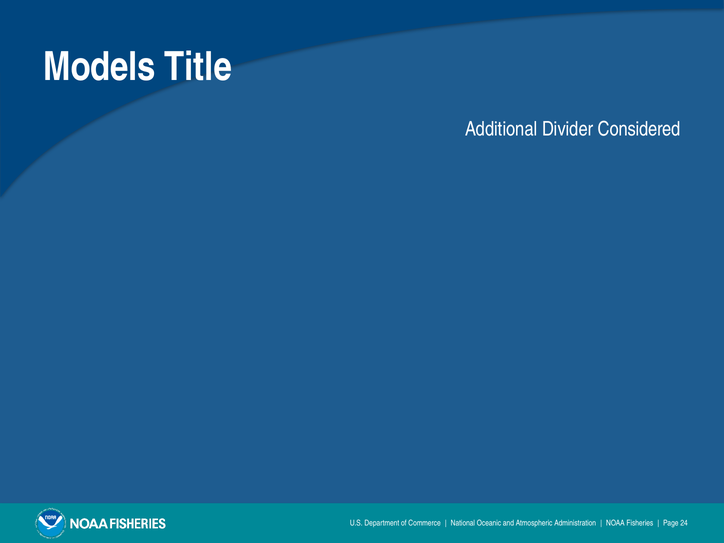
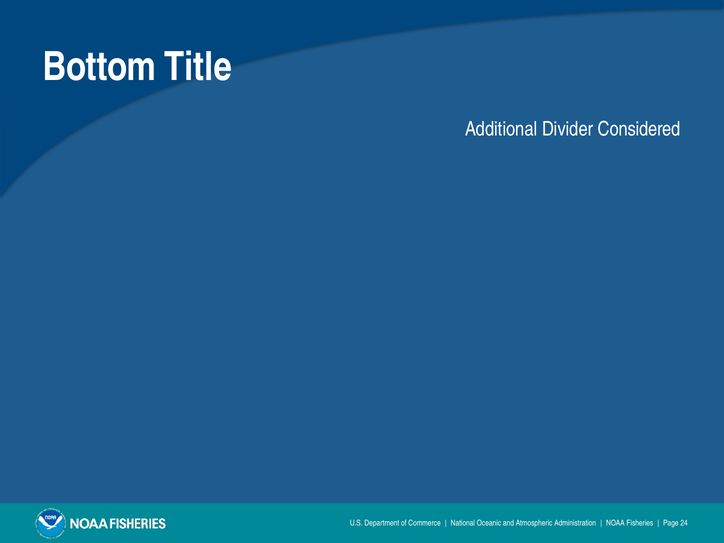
Models: Models -> Bottom (99, 67)
